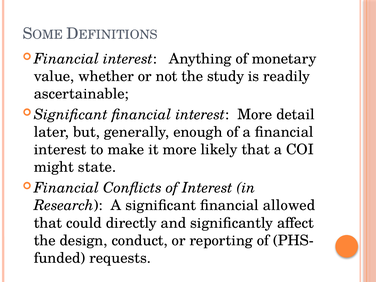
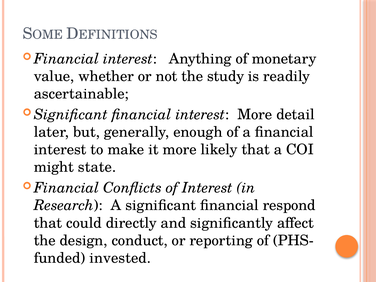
allowed: allowed -> respond (289, 205)
requests: requests -> invested (120, 258)
